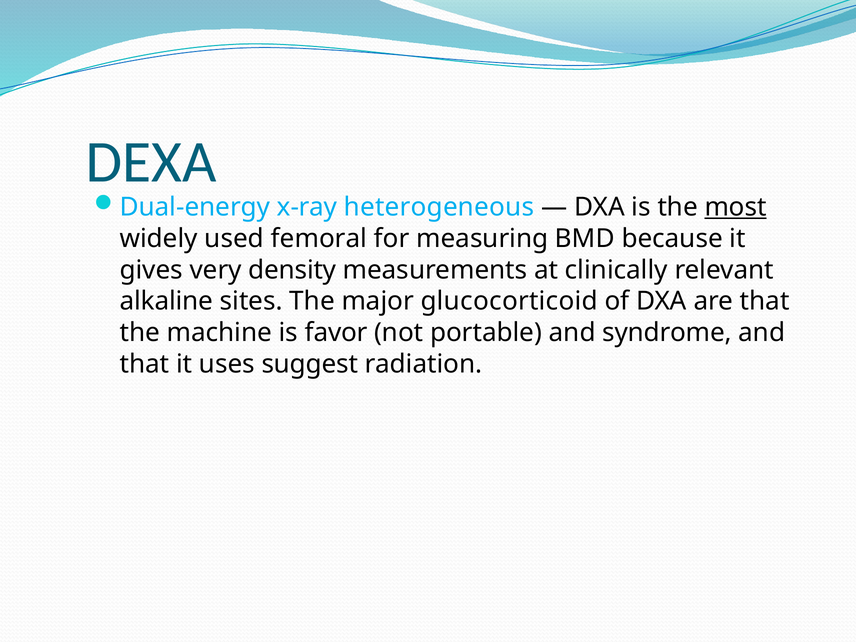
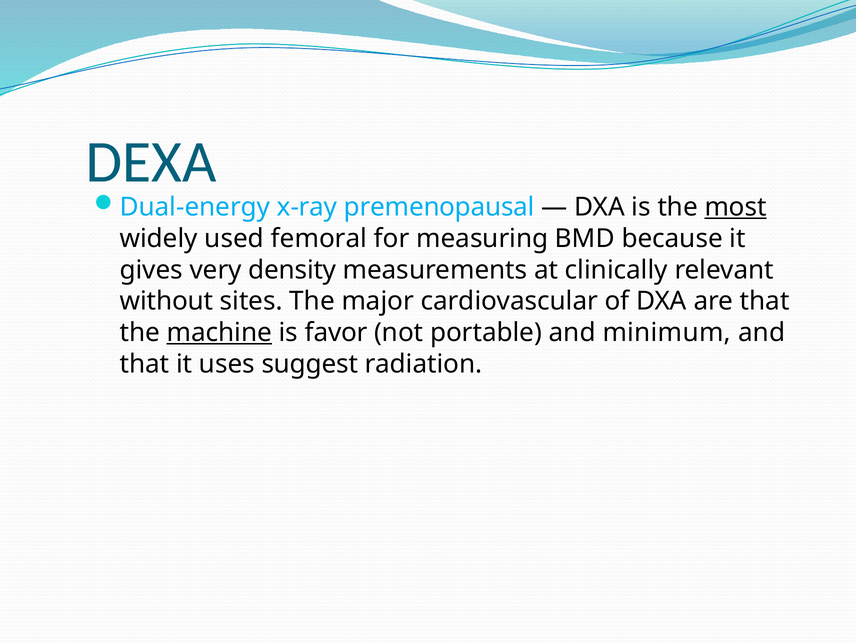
heterogeneous: heterogeneous -> premenopausal (439, 207)
alkaline: alkaline -> without (166, 301)
glucocorticoid: glucocorticoid -> cardiovascular (509, 301)
machine underline: none -> present (219, 333)
syndrome: syndrome -> minimum (667, 333)
